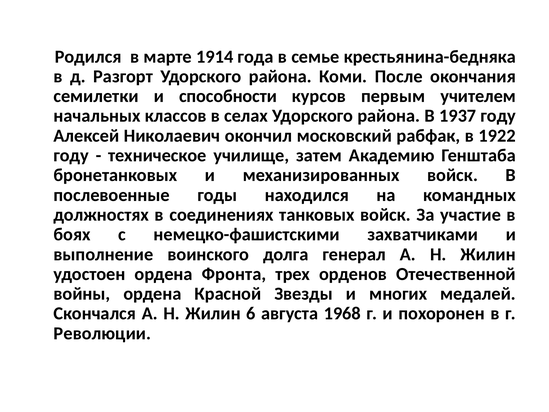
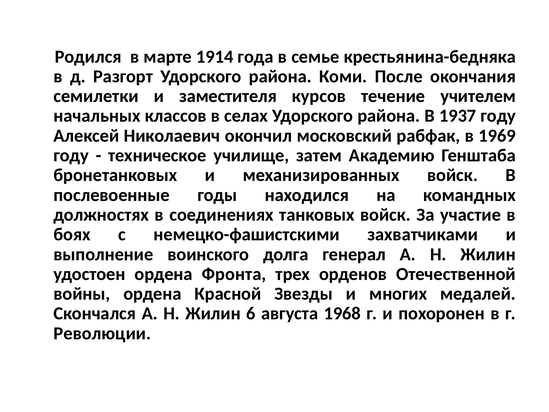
способности: способности -> заместителя (228, 96)
первым: первым -> течение (393, 96)
1922: 1922 -> 1969 (497, 136)
